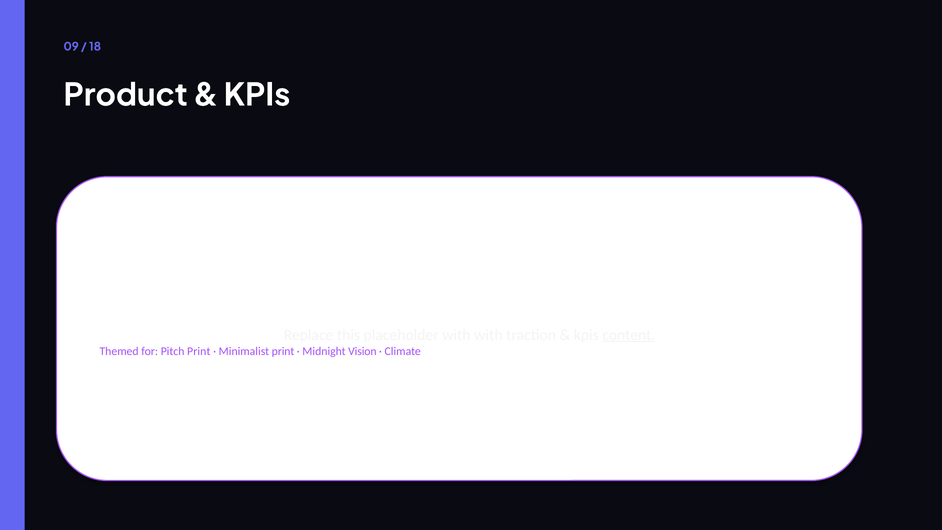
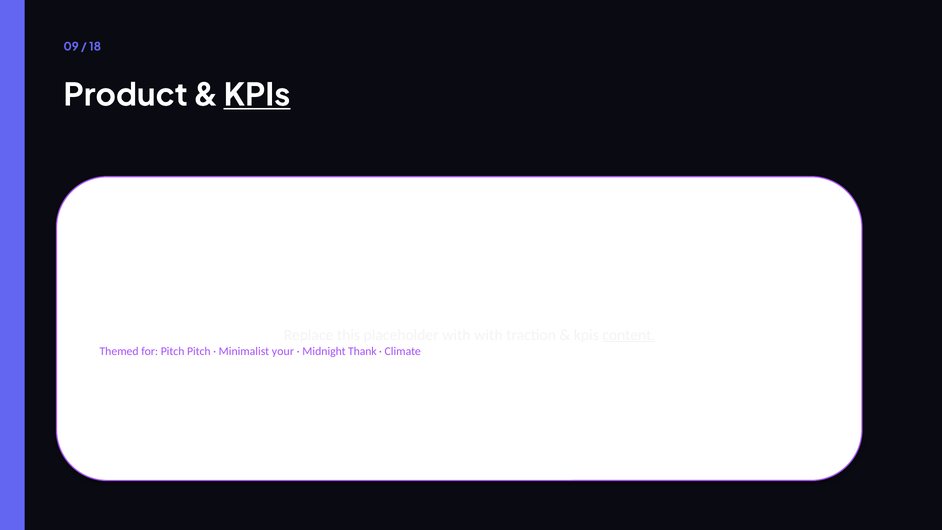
KPIs underline: none -> present (257, 95)
Pitch Print: Print -> Pitch (199, 351)
Minimalist print: print -> your (283, 351)
Vision: Vision -> Thank (362, 351)
